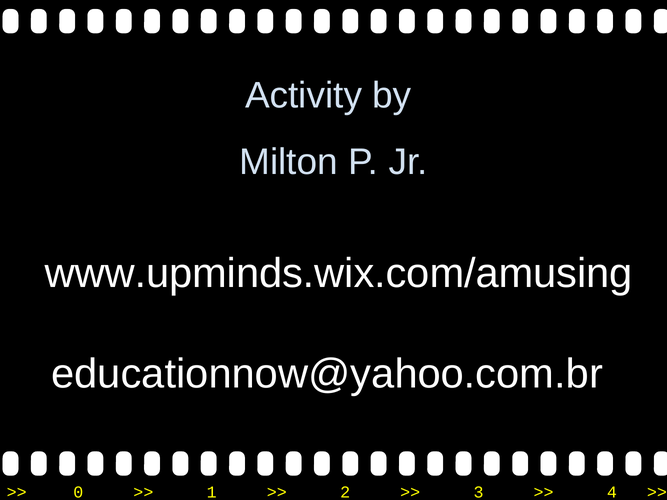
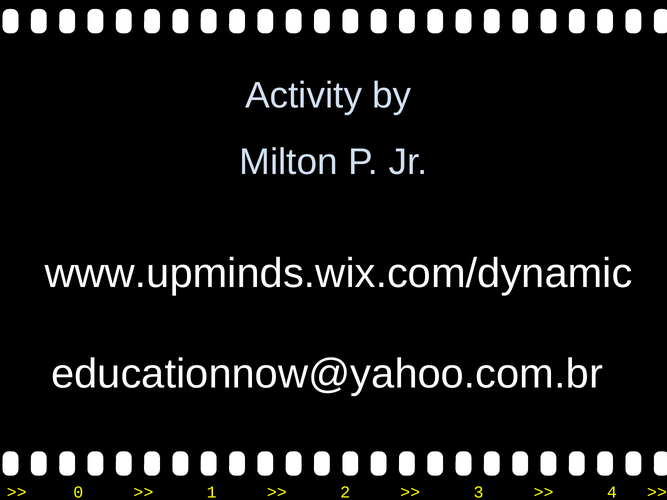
www.upminds.wix.com/amusing: www.upminds.wix.com/amusing -> www.upminds.wix.com/dynamic (339, 274)
